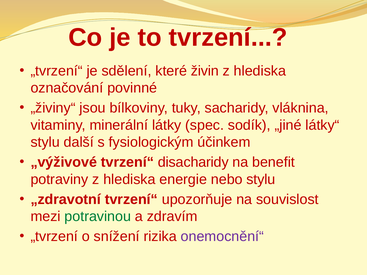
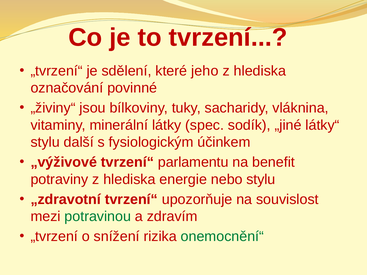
živin: živin -> jeho (205, 71)
disacharidy: disacharidy -> parlamentu (193, 162)
onemocnění“ colour: purple -> green (222, 237)
